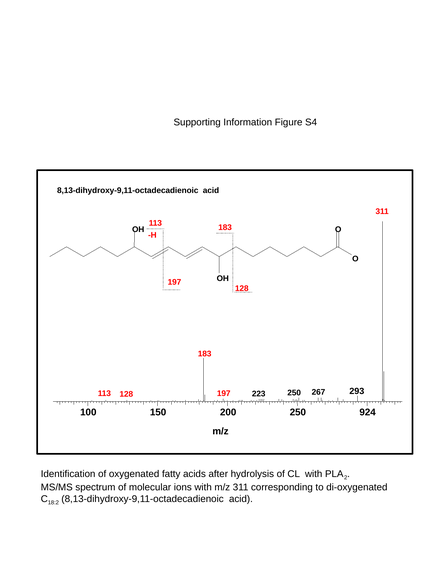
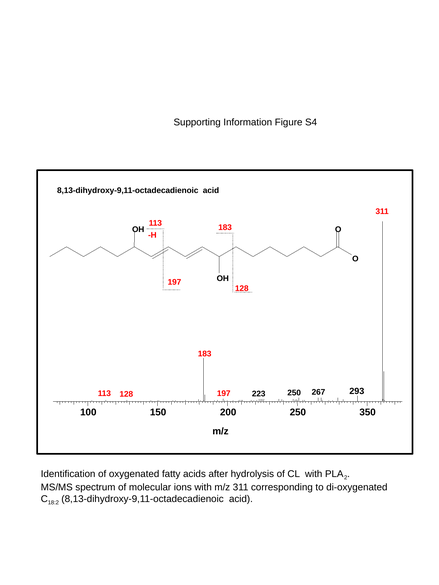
924: 924 -> 350 (368, 412)
